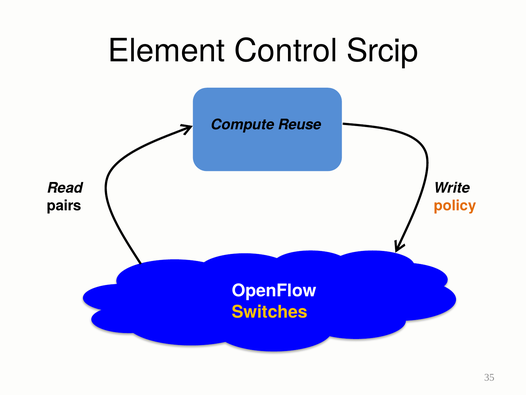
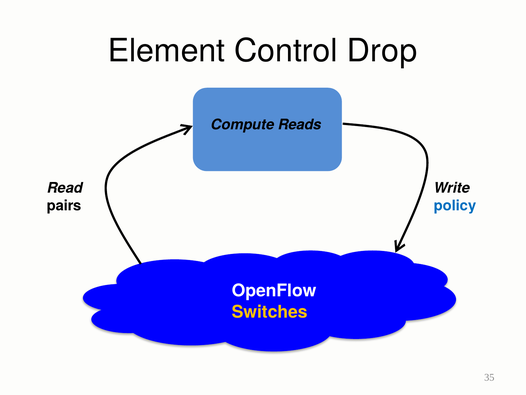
Srcip: Srcip -> Drop (382, 51)
Reuse: Reuse -> Reads (300, 124)
policy colour: orange -> blue (455, 205)
